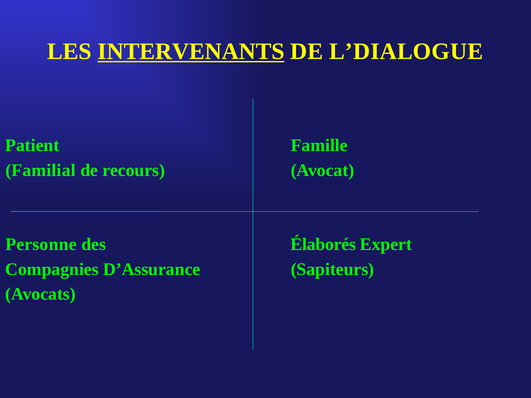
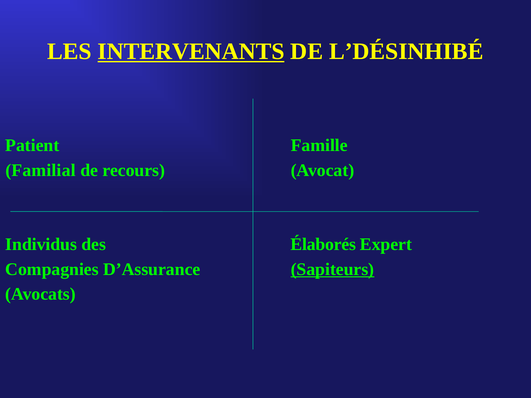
L’DIALOGUE: L’DIALOGUE -> L’DÉSINHIBÉ (406, 52)
Personne: Personne -> Individus (41, 245)
Sapiteurs underline: none -> present (332, 269)
